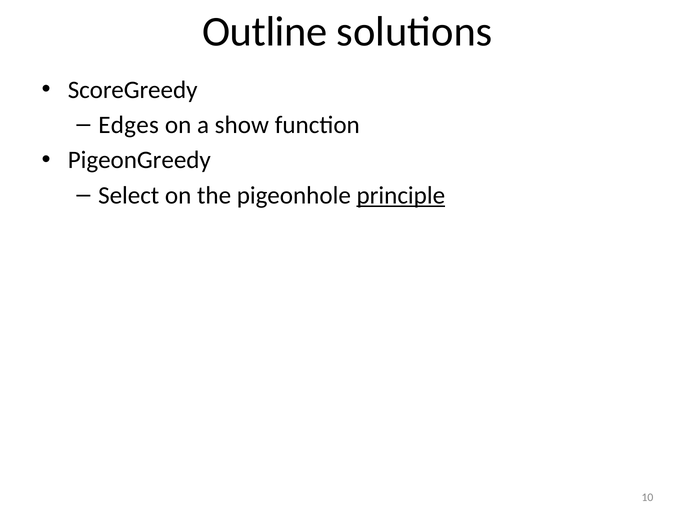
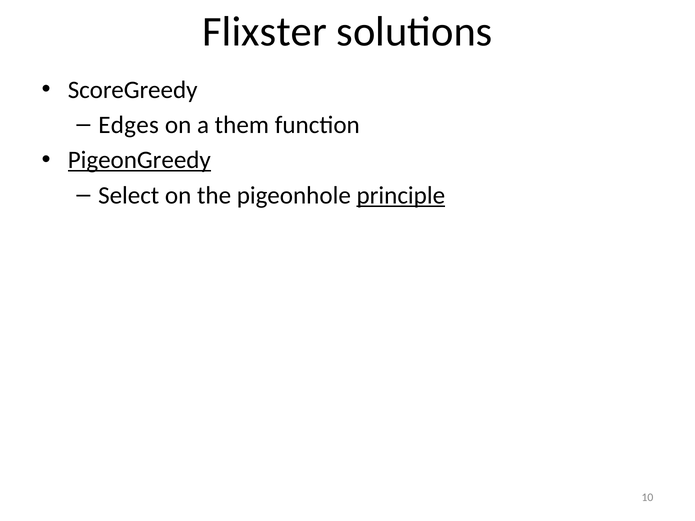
Outline: Outline -> Flixster (264, 32)
show: show -> them (242, 125)
PigeonGreedy underline: none -> present (139, 160)
